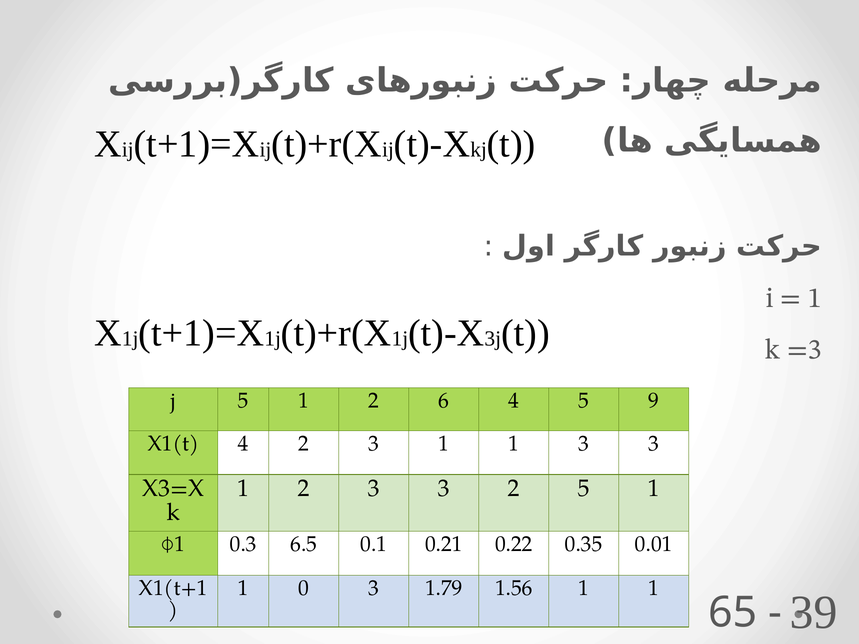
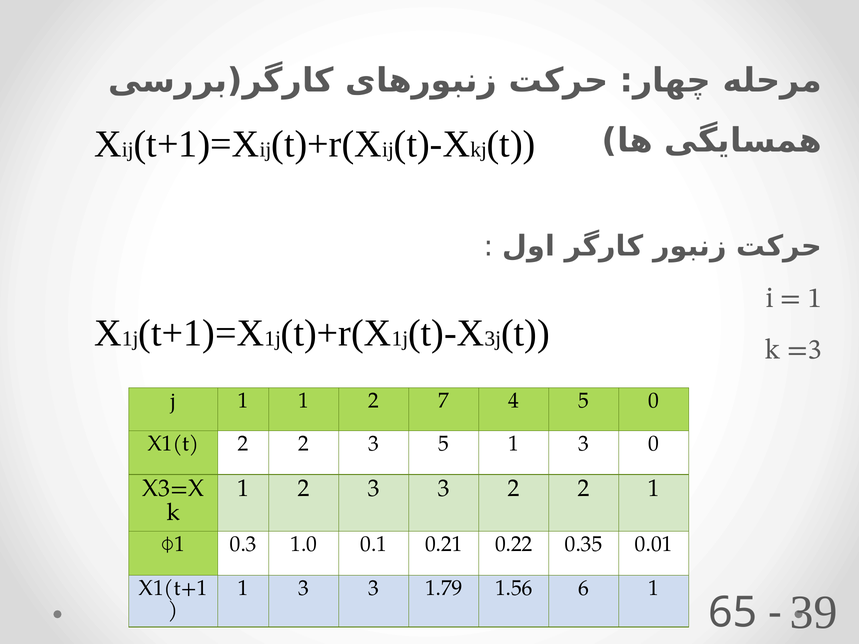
j 5: 5 -> 1 (243, 401)
6: 6 -> 7 (444, 401)
5 9: 9 -> 0 (654, 401)
X1(t 4: 4 -> 2 (243, 444)
3 1: 1 -> 5 (444, 444)
1 3 3: 3 -> 0 (654, 444)
3 2 5: 5 -> 2 (584, 489)
6.5: 6.5 -> 1.0 (304, 544)
0: 0 -> 3 (304, 588)
1.56 1: 1 -> 6 (584, 588)
